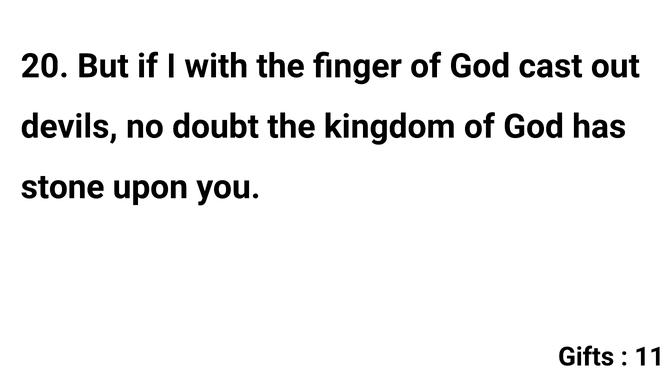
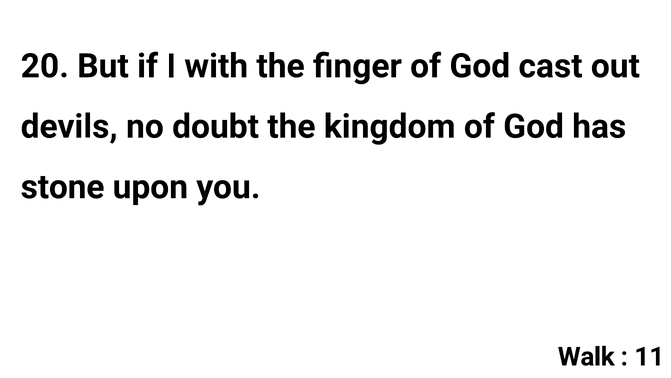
Gifts: Gifts -> Walk (586, 356)
